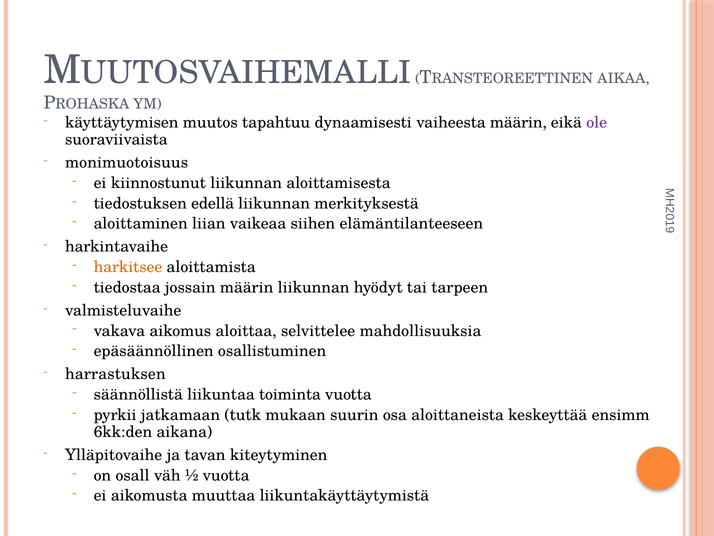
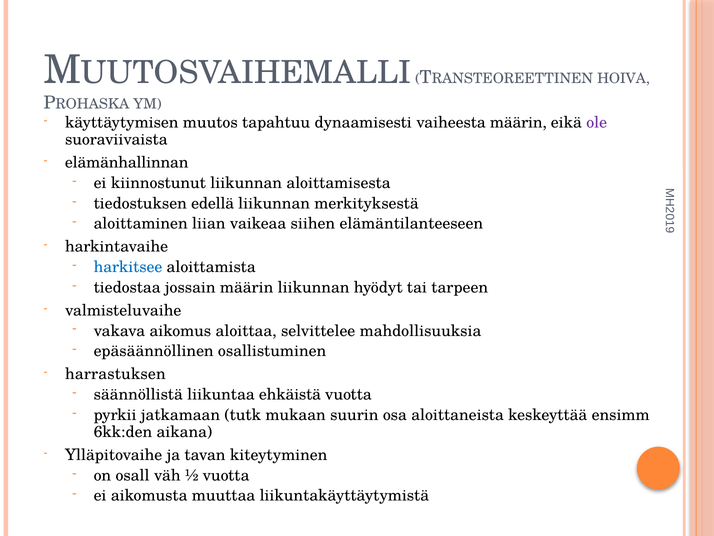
AIKAA: AIKAA -> HOIVA (624, 78)
monimuotoisuus: monimuotoisuus -> elämänhallinnan (127, 163)
harkitsee colour: orange -> blue (128, 267)
toiminta: toiminta -> ehkäistä (290, 394)
